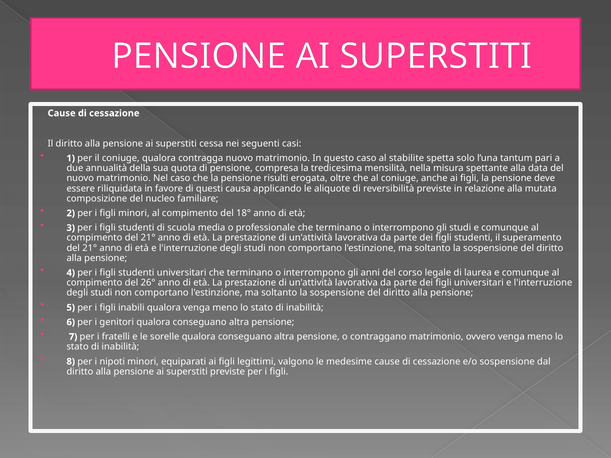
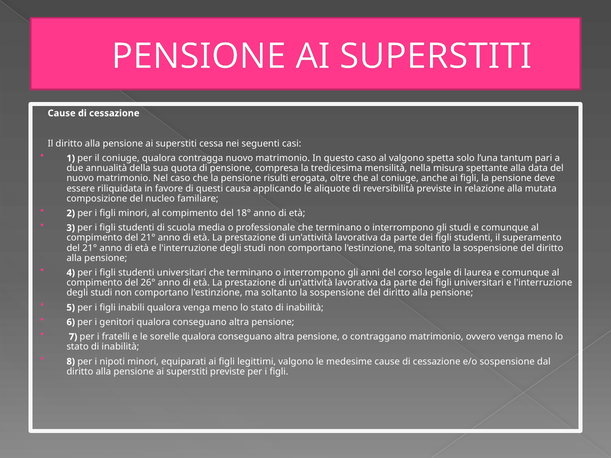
al stabilite: stabilite -> valgono (407, 158)
